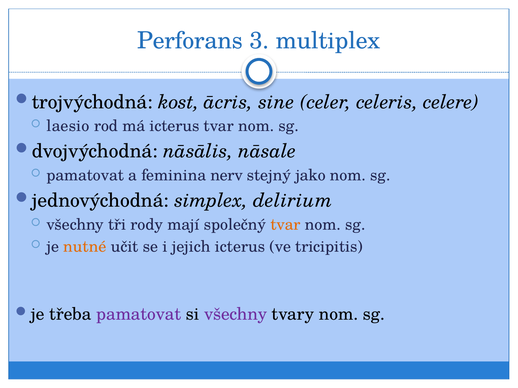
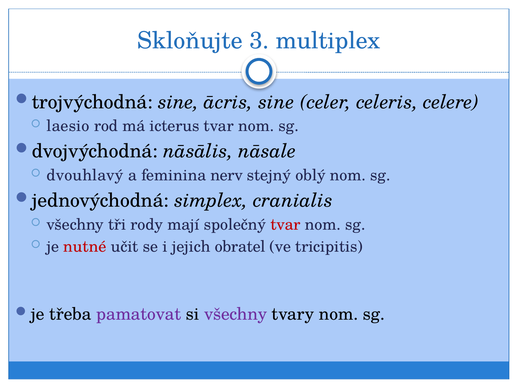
Perforans: Perforans -> Skloňujte (190, 41)
trojvýchodná kost: kost -> sine (178, 102)
pamatovat: pamatovat -> dvouhlavý (85, 175)
jako: jako -> oblý (310, 175)
delirium: delirium -> cranialis (293, 201)
tvar colour: orange -> red (286, 225)
nutné colour: orange -> red (85, 247)
jejich icterus: icterus -> obratel (240, 247)
